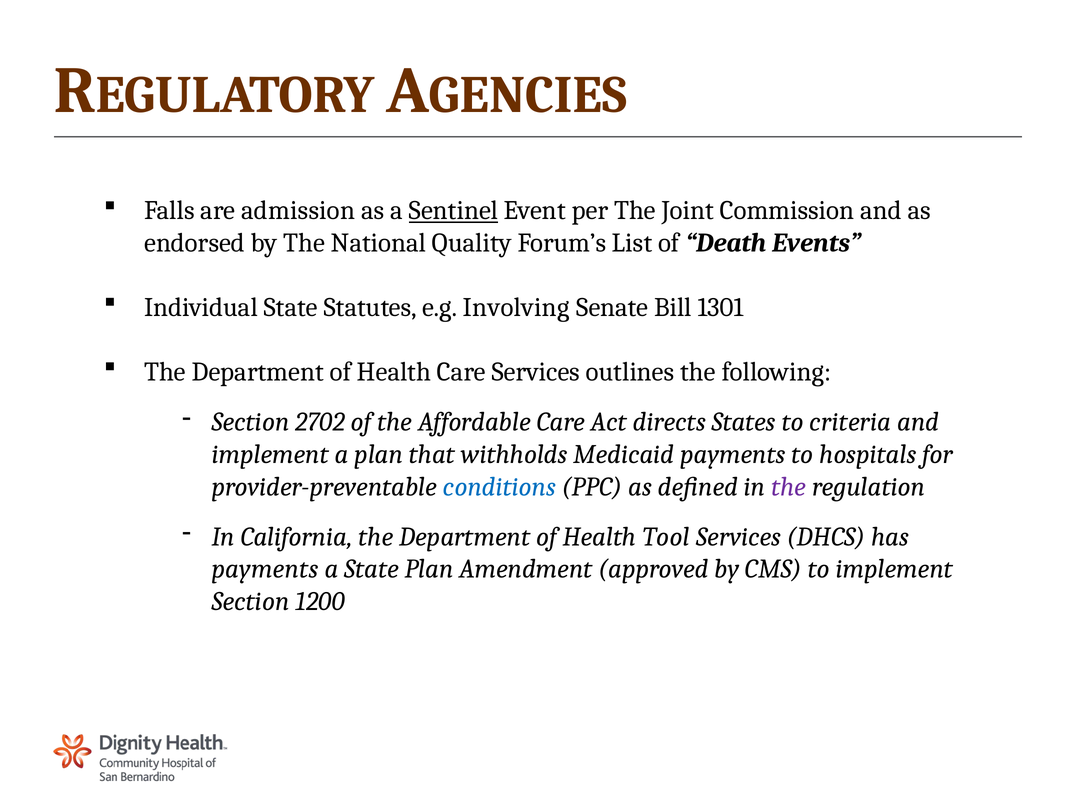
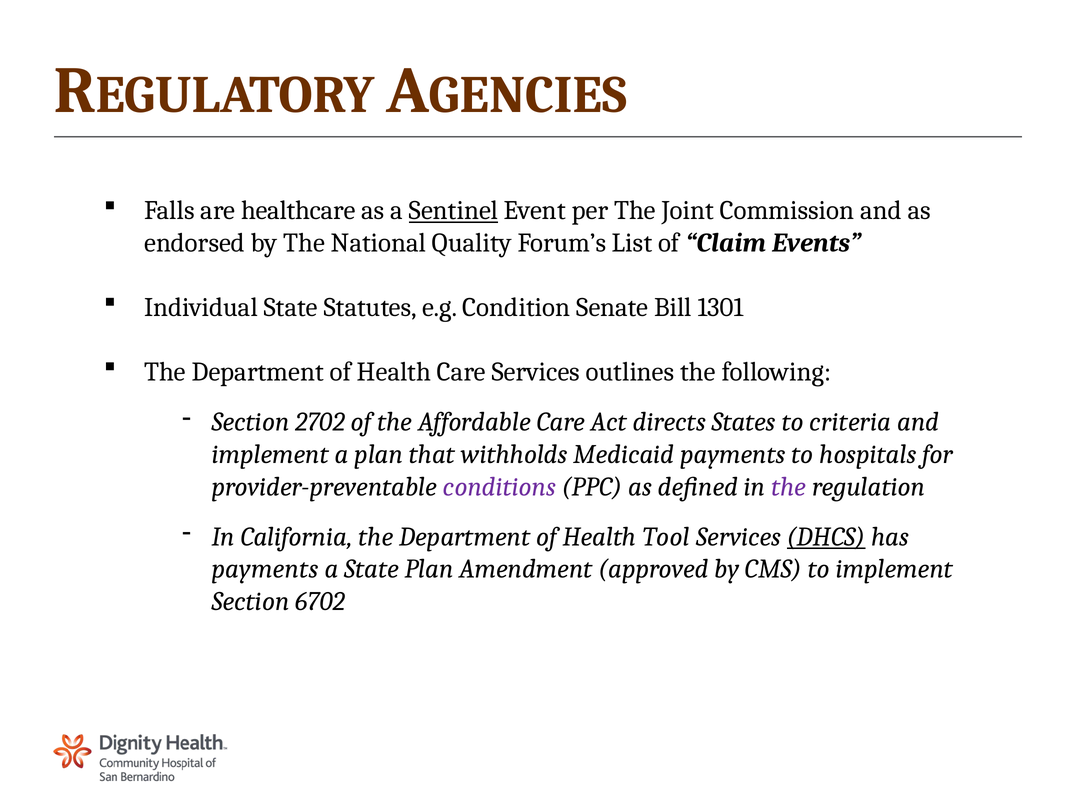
admission: admission -> healthcare (298, 211)
Death: Death -> Claim (726, 243)
Involving: Involving -> Condition (516, 307)
conditions colour: blue -> purple (499, 487)
DHCS underline: none -> present (826, 537)
1200: 1200 -> 6702 (320, 601)
